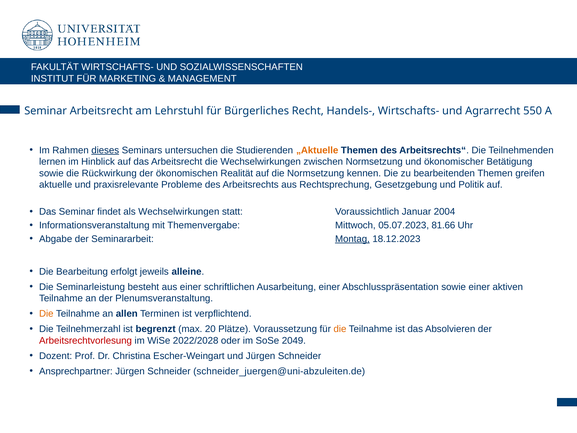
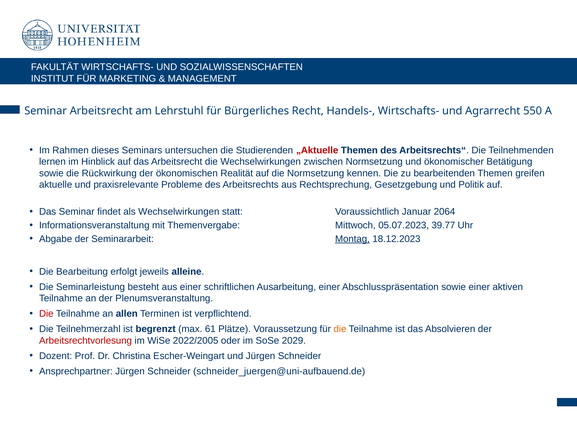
dieses underline: present -> none (105, 150)
„Aktuelle colour: orange -> red (317, 150)
2004: 2004 -> 2064 (444, 212)
81.66: 81.66 -> 39.77 (443, 225)
Die colour: orange -> red (46, 314)
20: 20 -> 61 (210, 329)
2022/2028: 2022/2028 -> 2022/2005 (196, 340)
2049: 2049 -> 2029 (294, 340)
schneider_juergen@uni-abzuleiten.de: schneider_juergen@uni-abzuleiten.de -> schneider_juergen@uni-aufbauend.de (279, 371)
